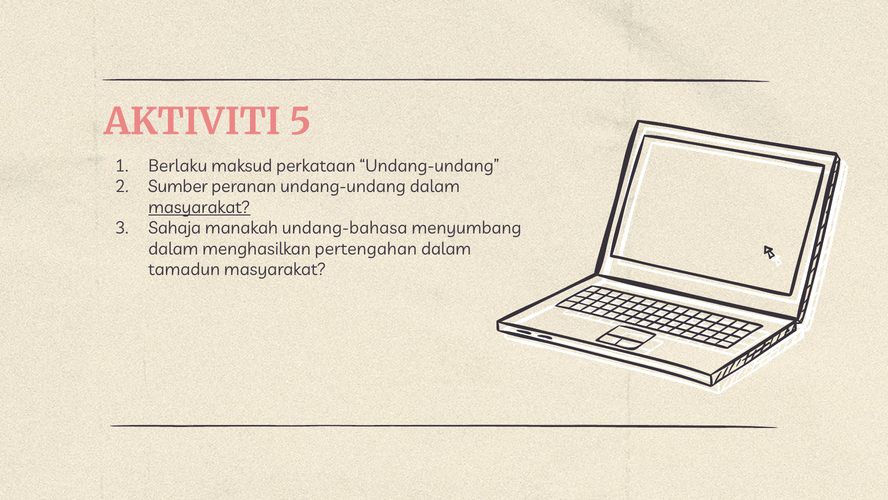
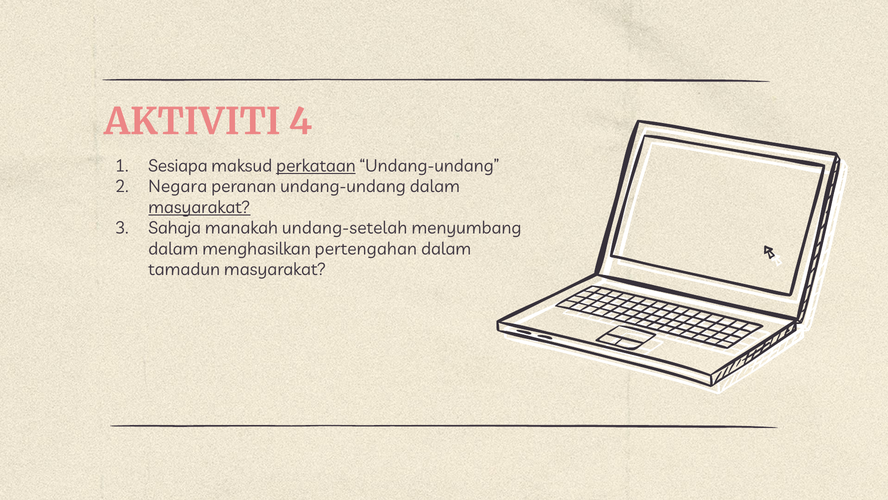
5: 5 -> 4 (301, 122)
Berlaku: Berlaku -> Sesiapa (178, 166)
perkataan underline: none -> present (316, 166)
Sumber: Sumber -> Negara (178, 186)
undang-bahasa: undang-bahasa -> undang-setelah (345, 228)
